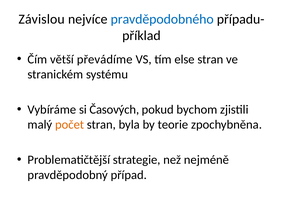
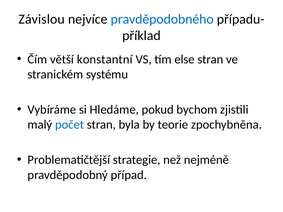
převádíme: převádíme -> konstantní (105, 59)
Časových: Časových -> Hledáme (114, 110)
počet colour: orange -> blue (70, 125)
